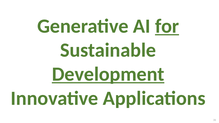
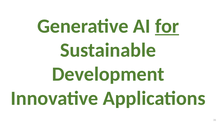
Development underline: present -> none (108, 74)
